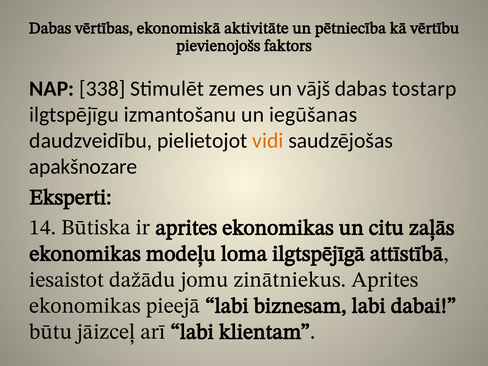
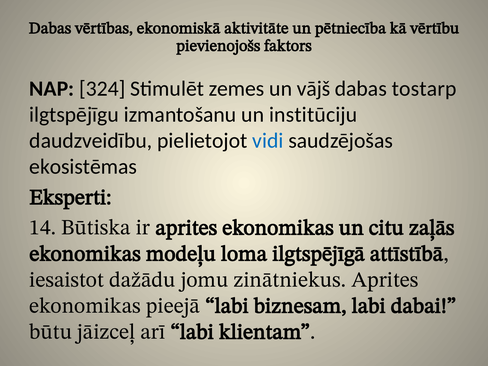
338: 338 -> 324 (102, 89)
iegūšanas: iegūšanas -> institūciju (313, 115)
vidi colour: orange -> blue (268, 141)
apakšnozare: apakšnozare -> ekosistēmas (83, 167)
